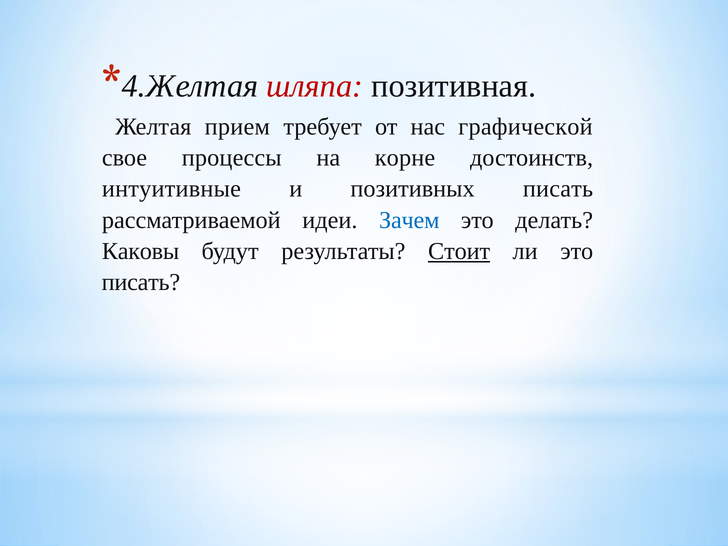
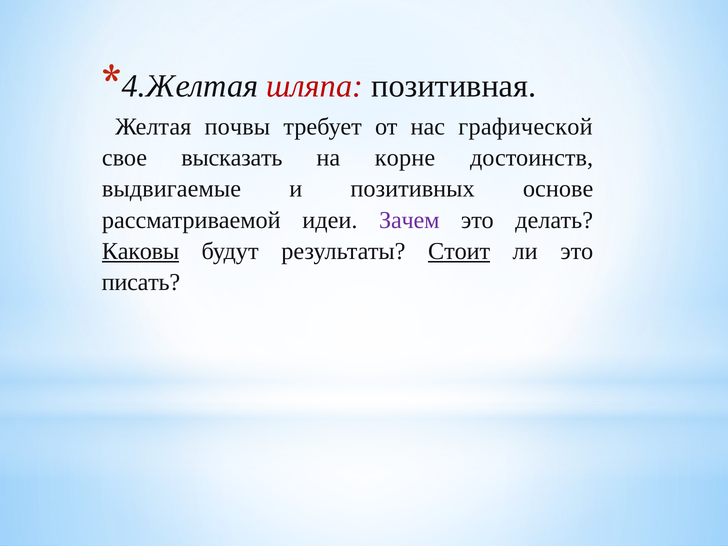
прием: прием -> почвы (237, 127)
процессы: процессы -> высказать (232, 158)
интуитивные: интуитивные -> выдвигаемые (171, 189)
позитивных писать: писать -> основе (558, 189)
Зачем colour: blue -> purple (409, 220)
Каковы underline: none -> present (141, 251)
